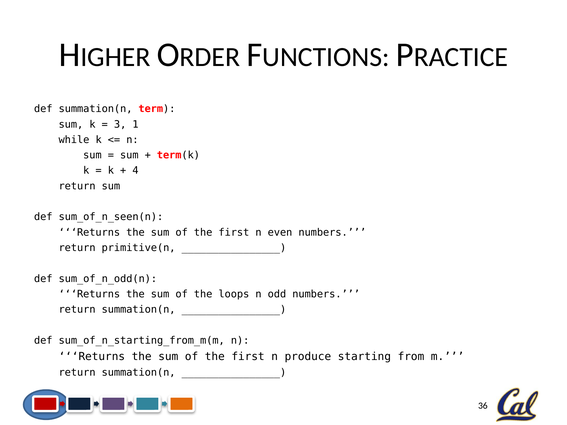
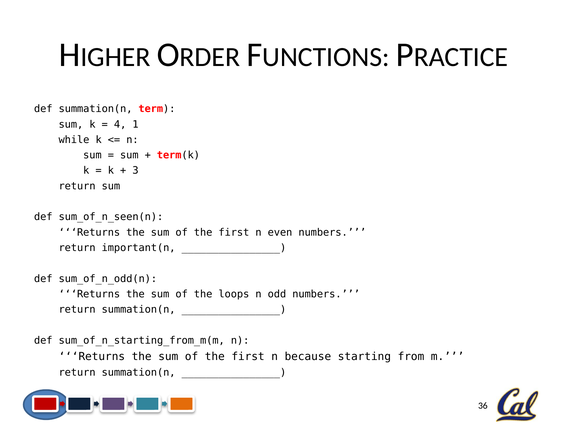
3: 3 -> 4 (120, 124)
4: 4 -> 3 (135, 171)
primitive(n: primitive(n -> important(n (139, 248)
produce: produce -> because (308, 357)
